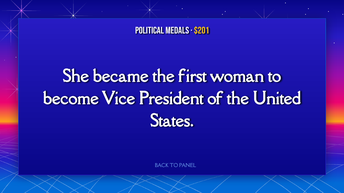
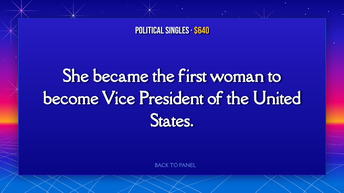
Medals: Medals -> Singles (177, 30)
$201: $201 -> $640 (202, 30)
